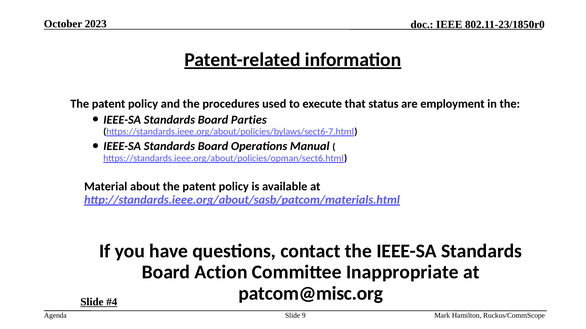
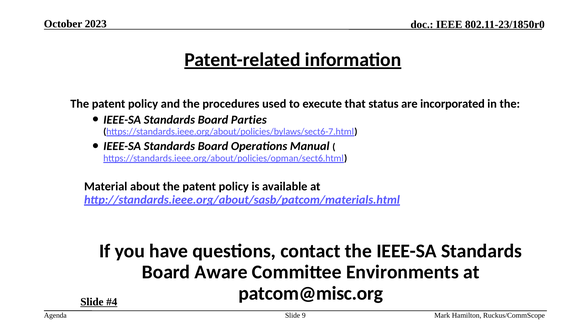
employment: employment -> incorporated (452, 104)
Action: Action -> Aware (221, 273)
Inappropriate: Inappropriate -> Environments (402, 273)
